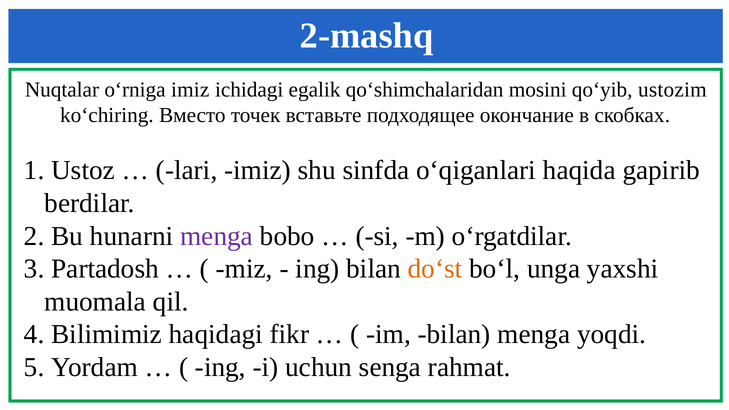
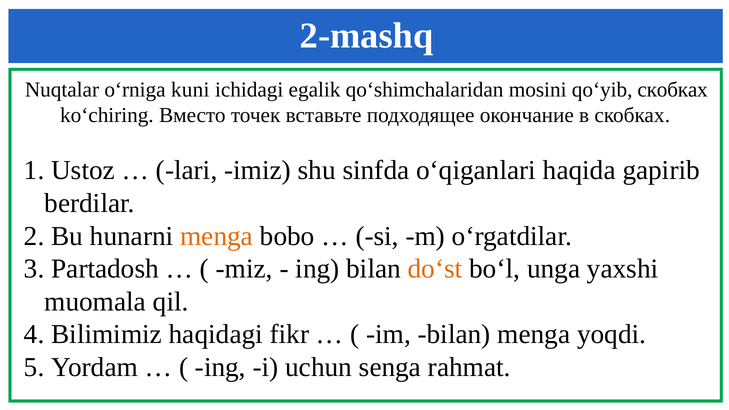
o‘rniga imiz: imiz -> kuni (190, 90)
qo‘yib ustozim: ustozim -> скобках (673, 90)
menga colour: purple -> orange (217, 236)
